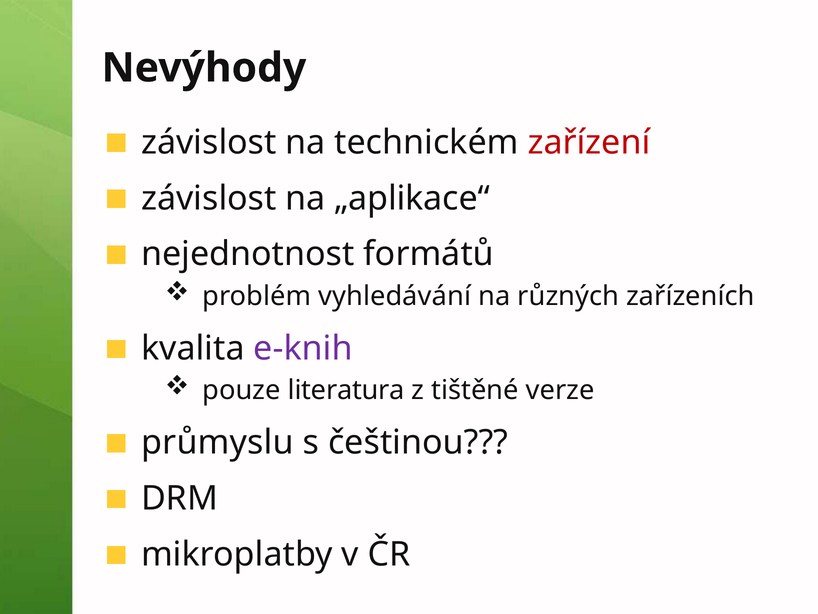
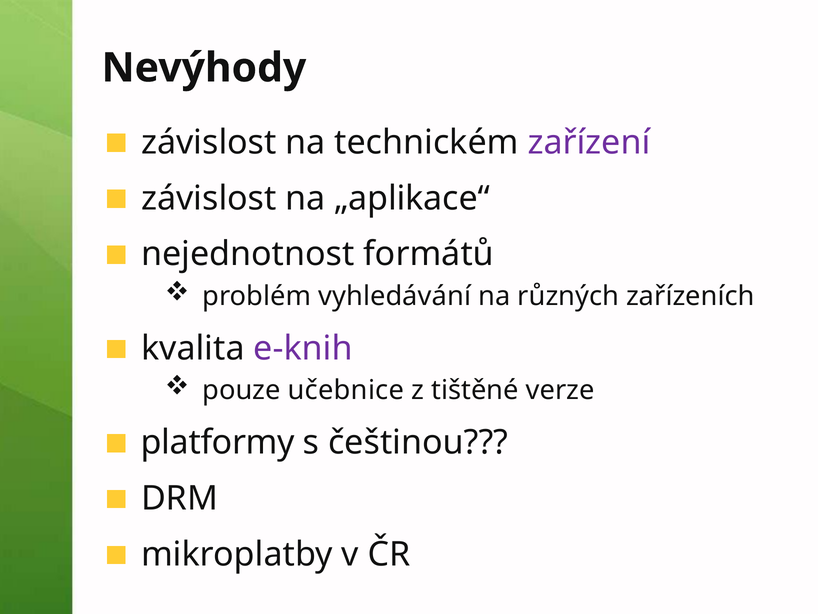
zařízení colour: red -> purple (589, 142)
literatura: literatura -> učebnice (346, 390)
průmyslu: průmyslu -> platformy (218, 442)
